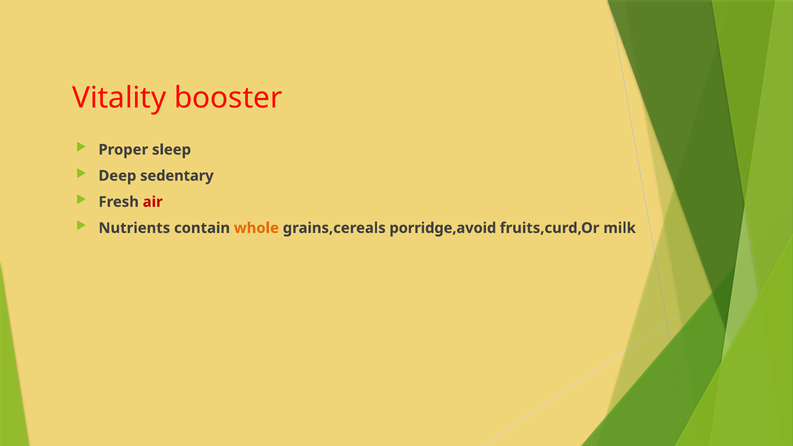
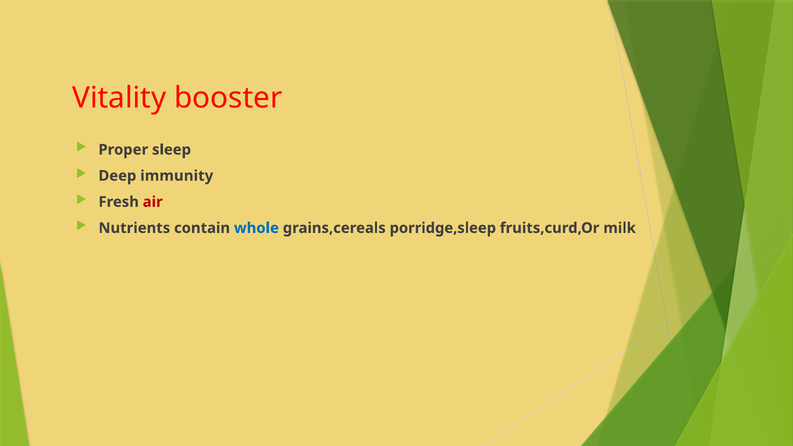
sedentary: sedentary -> immunity (177, 176)
whole colour: orange -> blue (256, 228)
porridge,avoid: porridge,avoid -> porridge,sleep (443, 228)
